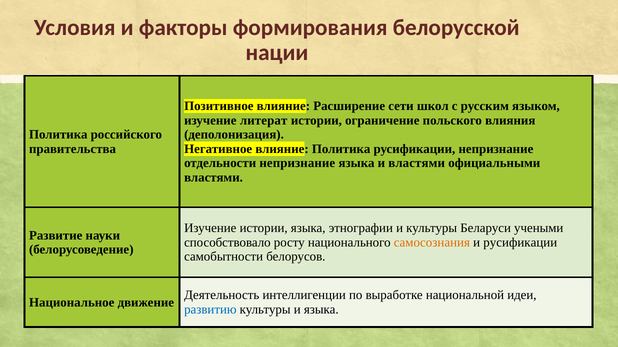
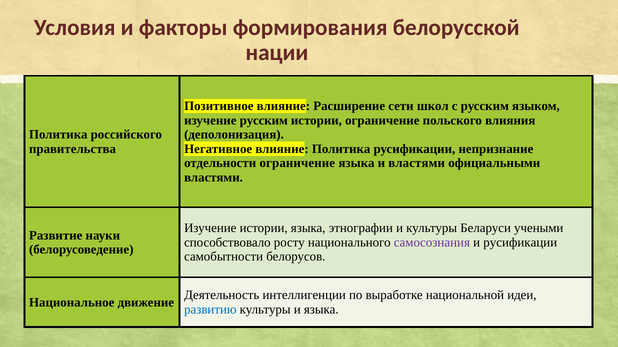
изучение литерат: литерат -> русским (264, 120)
отдельности непризнание: непризнание -> ограничение (297, 163)
самосознания colour: orange -> purple (432, 243)
